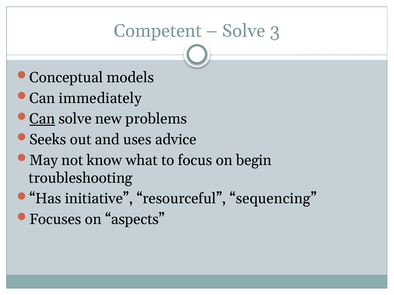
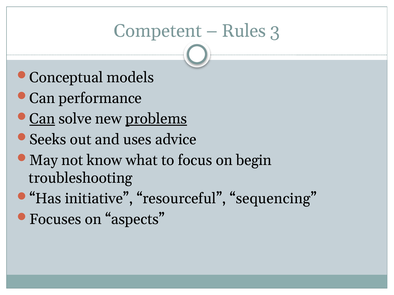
Solve: Solve -> Rules (244, 31)
immediately: immediately -> performance (100, 98)
problems underline: none -> present (156, 119)
